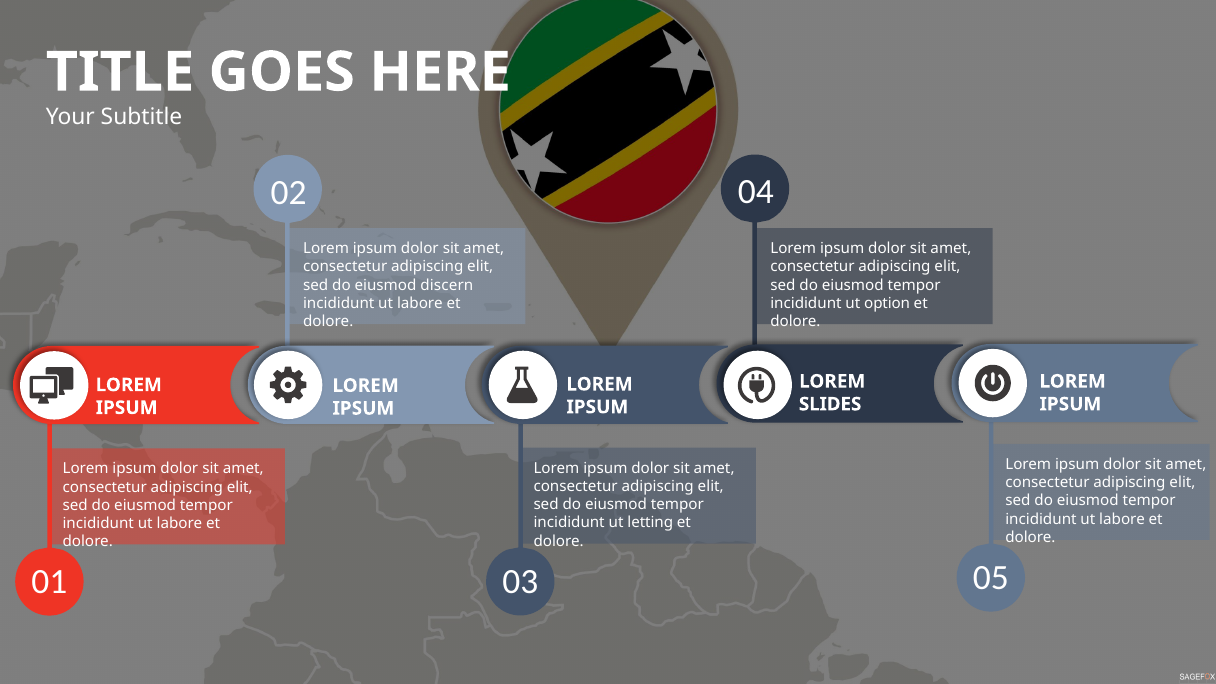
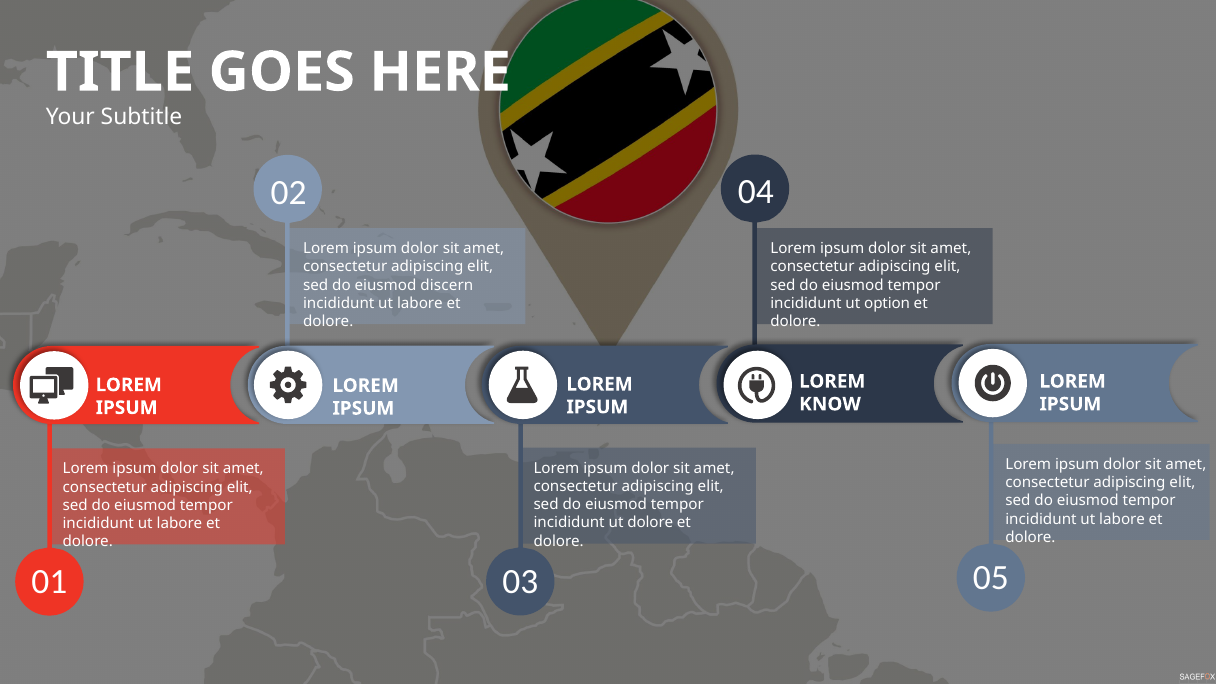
SLIDES: SLIDES -> KNOW (830, 404)
ut letting: letting -> dolore (650, 523)
